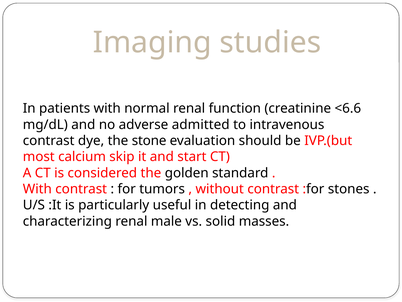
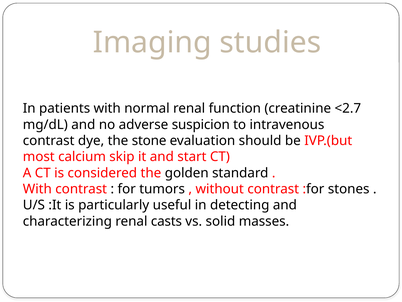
<6.6: <6.6 -> <2.7 (348, 108)
admitted: admitted -> suspicion (201, 124)
male: male -> casts (166, 221)
